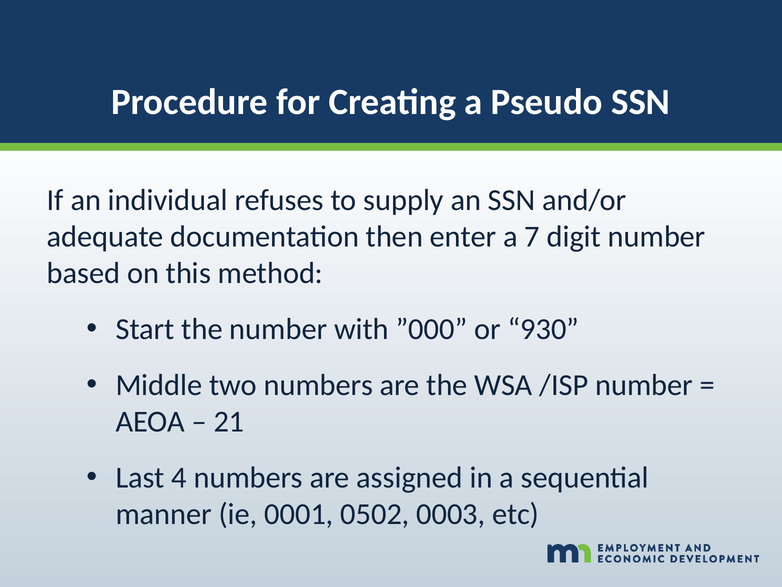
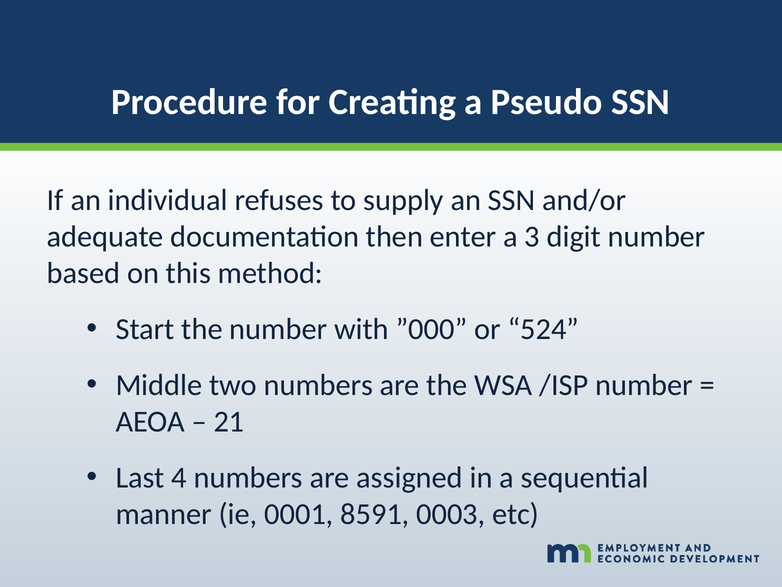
7: 7 -> 3 (532, 237)
930: 930 -> 524 (543, 329)
0502: 0502 -> 8591 (375, 514)
